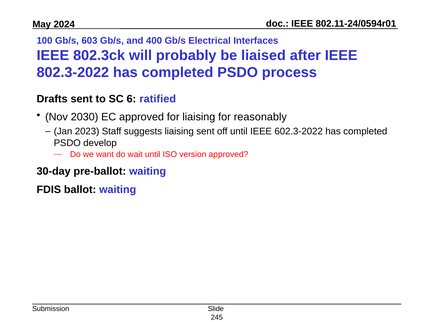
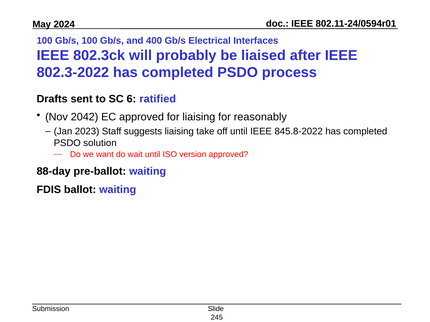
Gb/s 603: 603 -> 100 (89, 41)
2030: 2030 -> 2042 (85, 117)
liaising sent: sent -> take (205, 132)
602.3-2022: 602.3-2022 -> 845.8-2022 (299, 132)
develop: develop -> solution (100, 143)
30-day: 30-day -> 88-day (54, 172)
